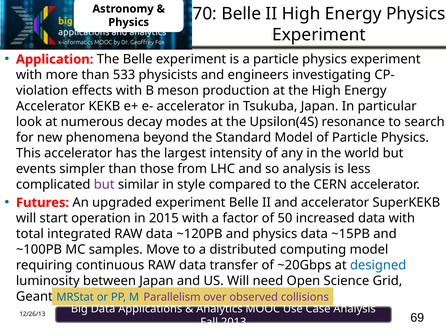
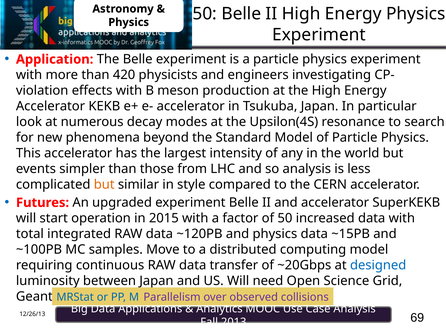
70: 70 -> 50 (205, 14)
533: 533 -> 420 (124, 75)
but colour: purple -> orange (104, 184)
